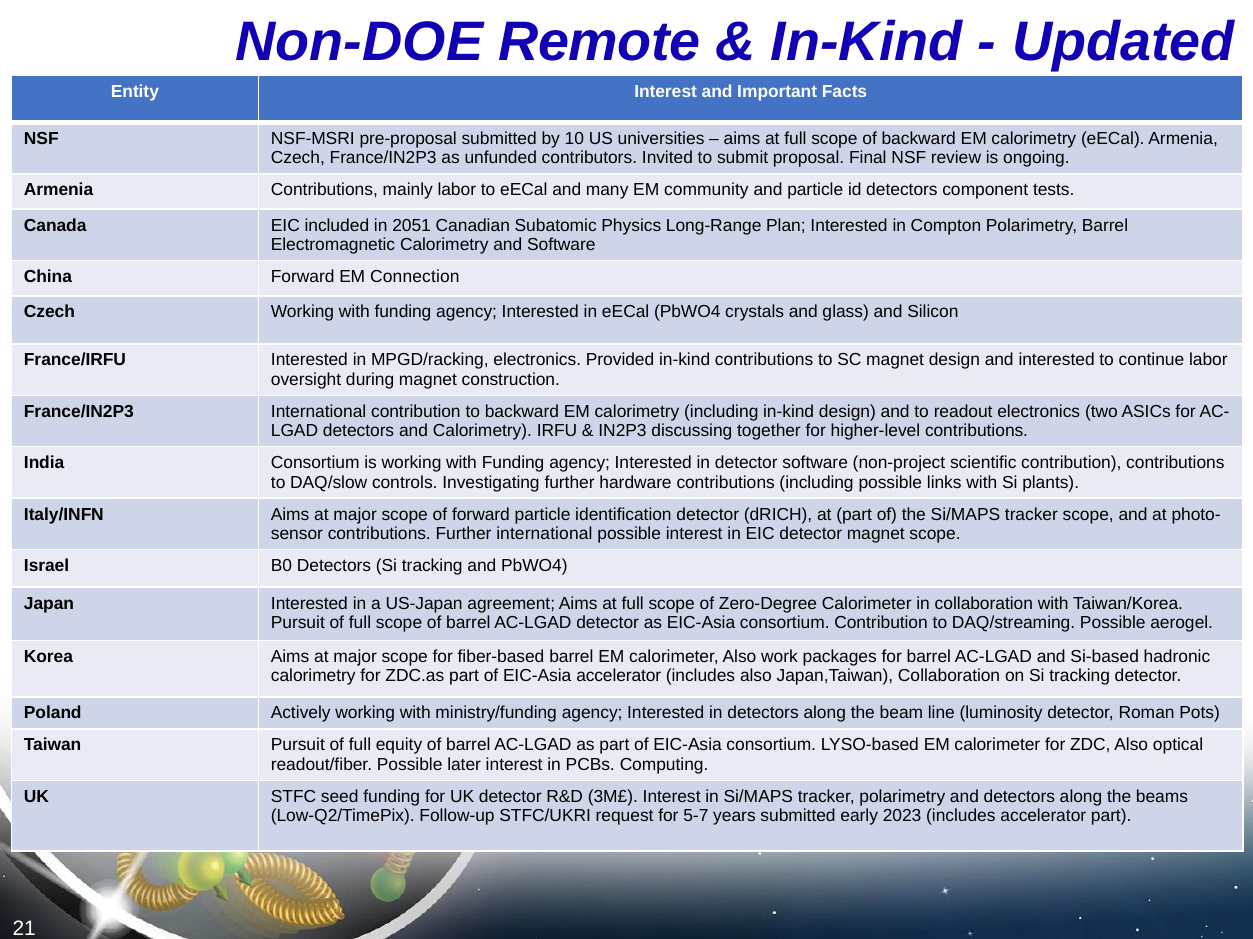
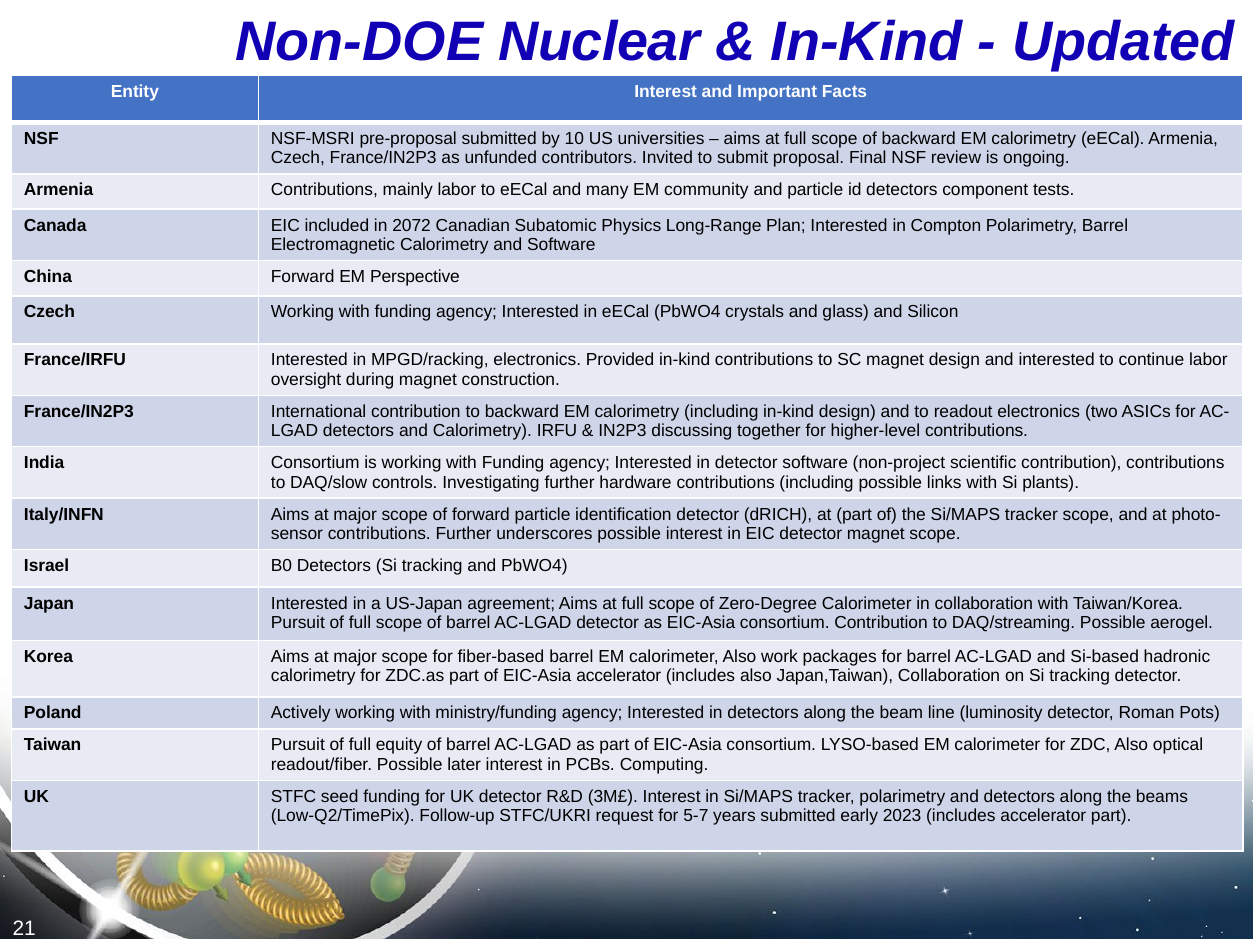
Remote: Remote -> Nuclear (599, 42)
2051: 2051 -> 2072 (412, 226)
Connection: Connection -> Perspective (415, 277)
Further international: international -> underscores (544, 534)
